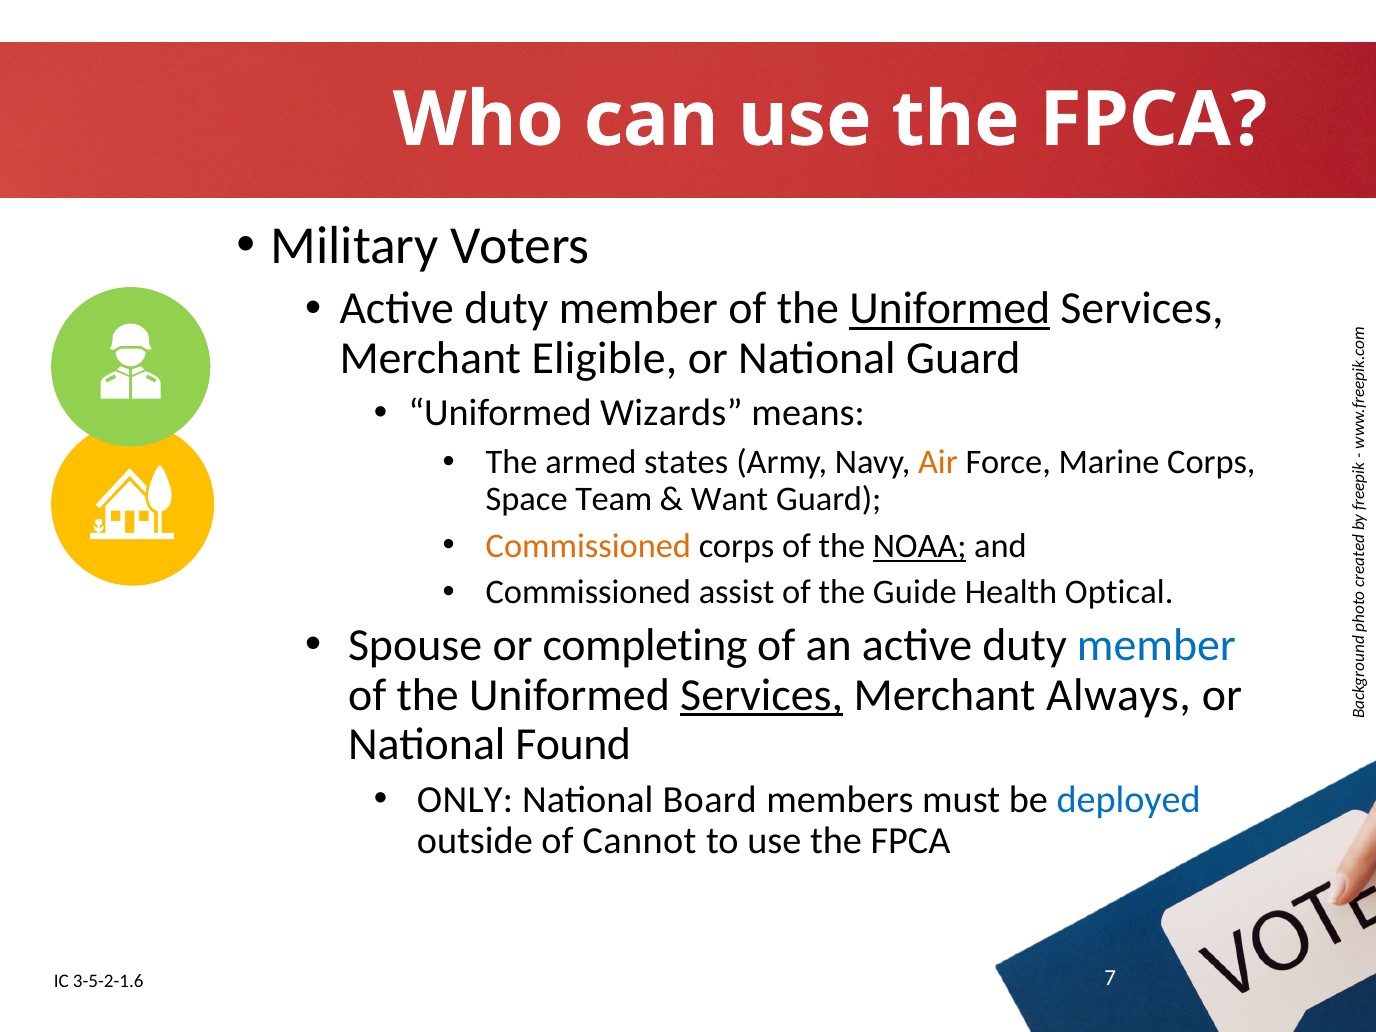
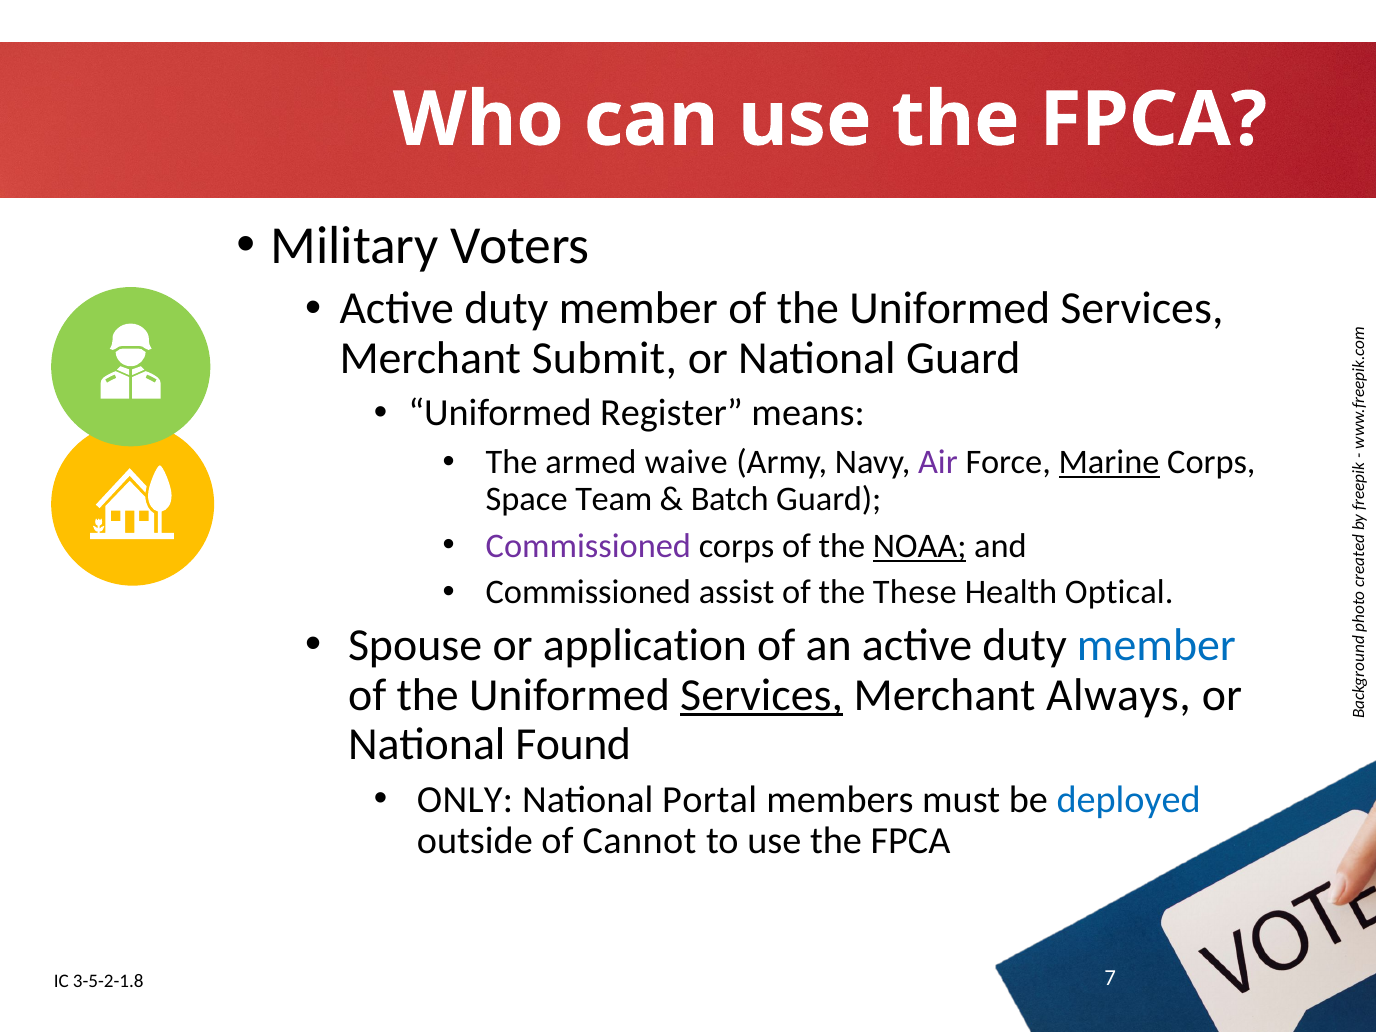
Uniformed underline: present -> none (950, 309)
Eligible: Eligible -> Submit (604, 358)
Wizards: Wizards -> Register (672, 413)
states: states -> waive (686, 462)
Air colour: orange -> purple (938, 462)
Marine underline: none -> present (1109, 462)
Want: Want -> Batch (730, 499)
Commissioned colour: orange -> purple (588, 546)
Guide: Guide -> These (915, 593)
completing: completing -> application (645, 645)
Board: Board -> Portal (710, 799)
3-5-2-1.6: 3-5-2-1.6 -> 3-5-2-1.8 (108, 981)
